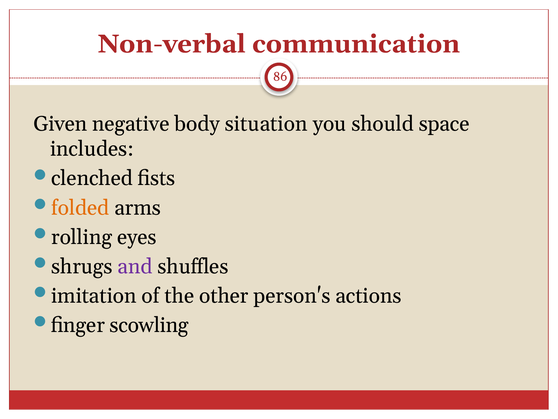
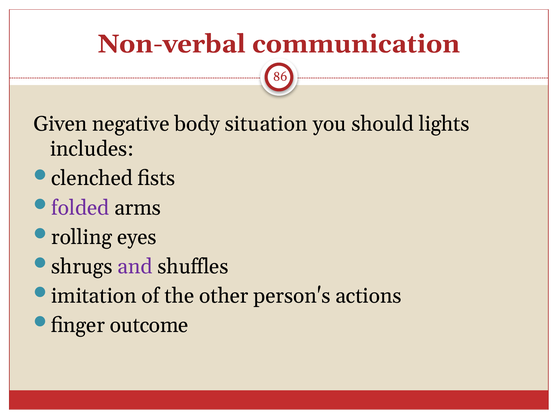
space: space -> lights (444, 124)
folded colour: orange -> purple (80, 208)
scowling: scowling -> outcome (149, 325)
